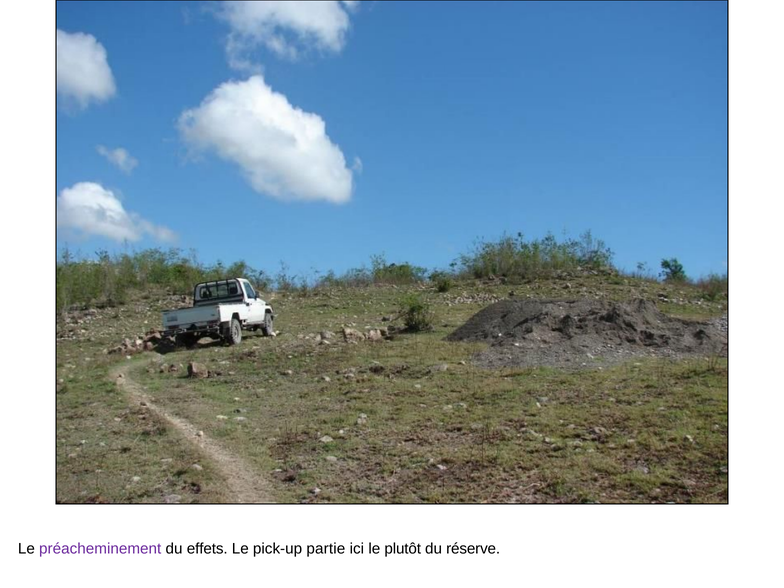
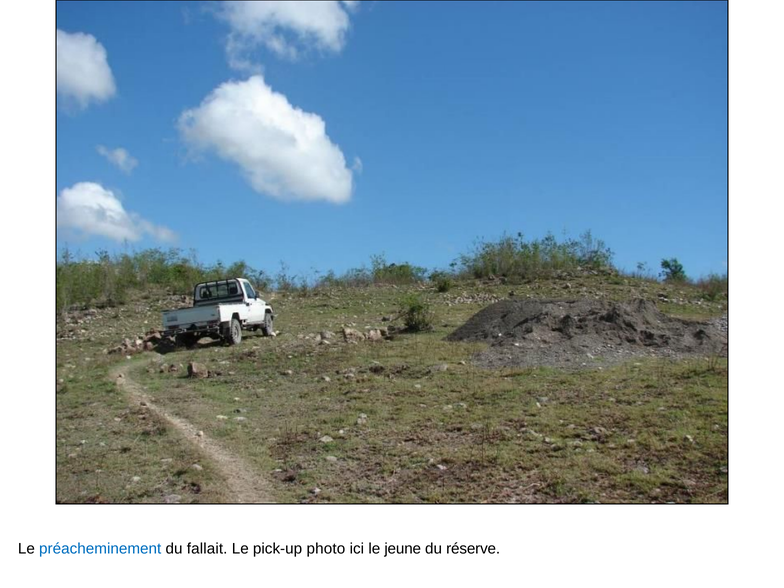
préacheminement colour: purple -> blue (100, 549)
effets: effets -> fallait (207, 549)
partie: partie -> photo (326, 549)
plutôt: plutôt -> jeune (403, 549)
